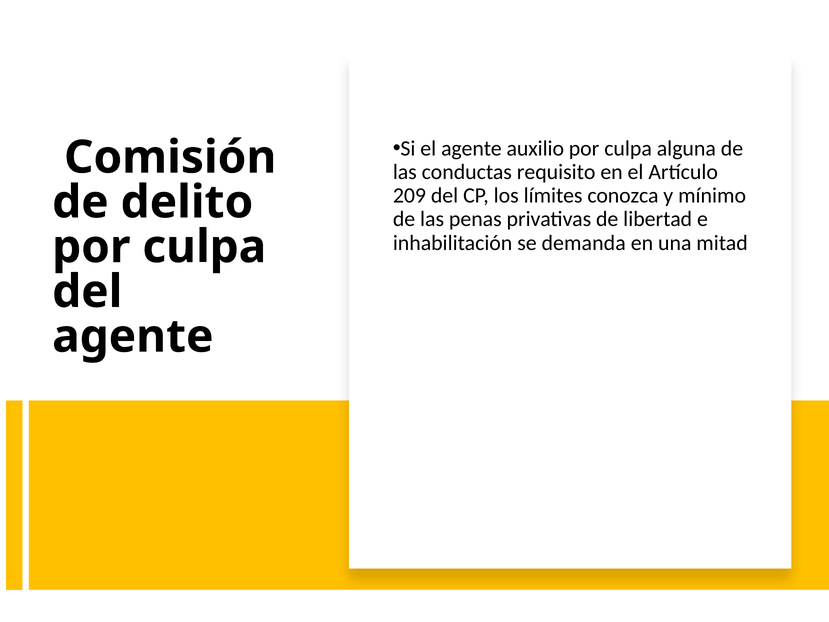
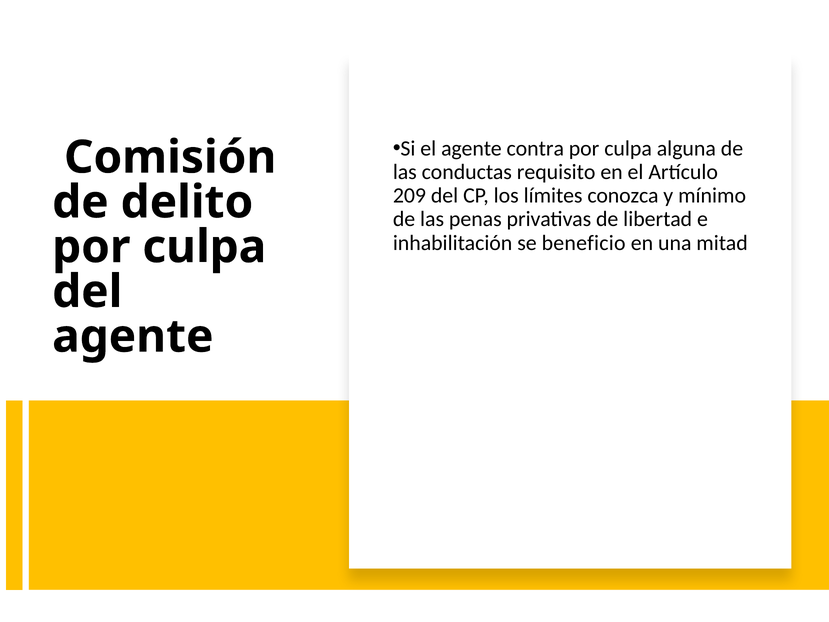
auxilio: auxilio -> contra (535, 148)
demanda: demanda -> beneficio (584, 243)
